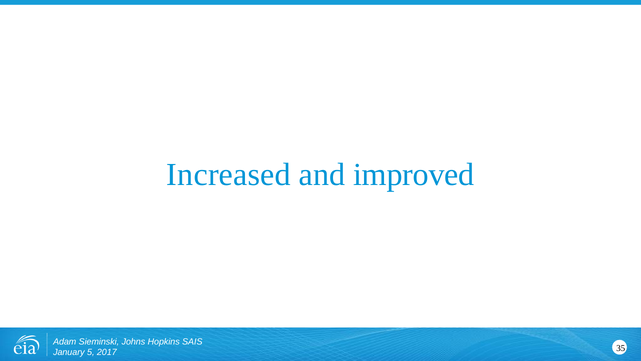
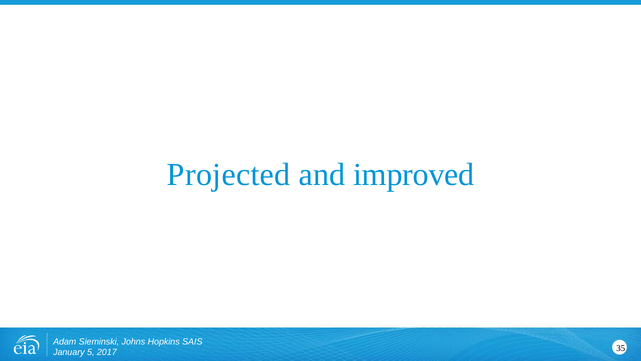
Increased: Increased -> Projected (229, 175)
